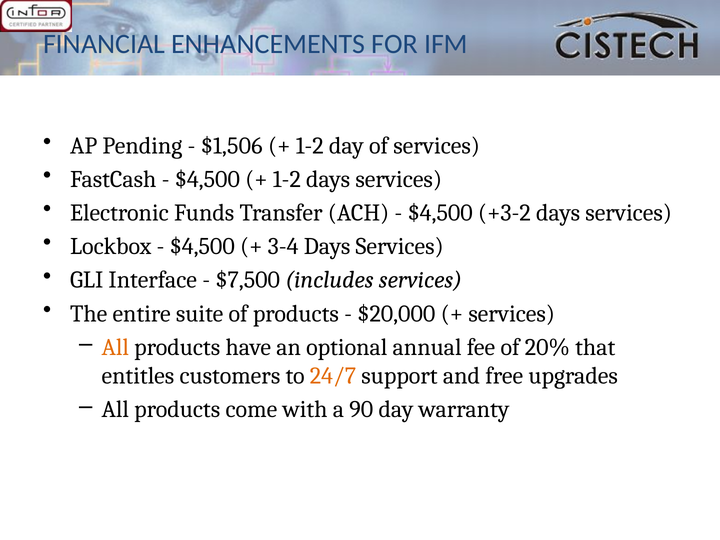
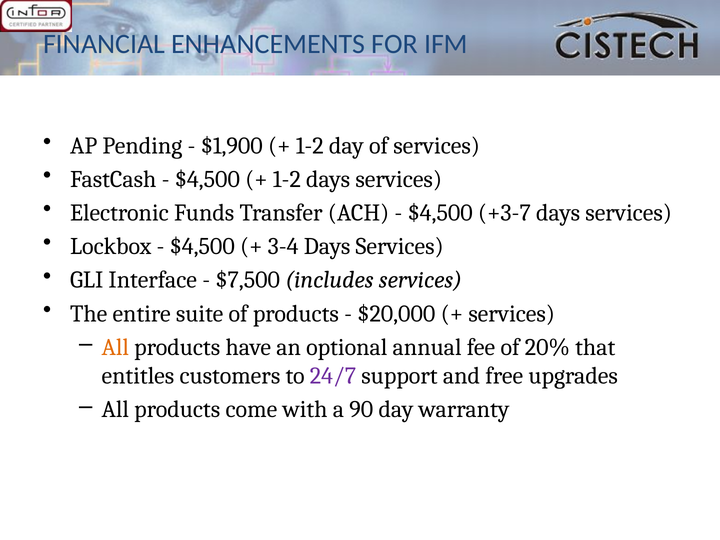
$1,506: $1,506 -> $1,900 (232, 146)
+3-2: +3-2 -> +3-7 (504, 213)
24/7 colour: orange -> purple (333, 376)
